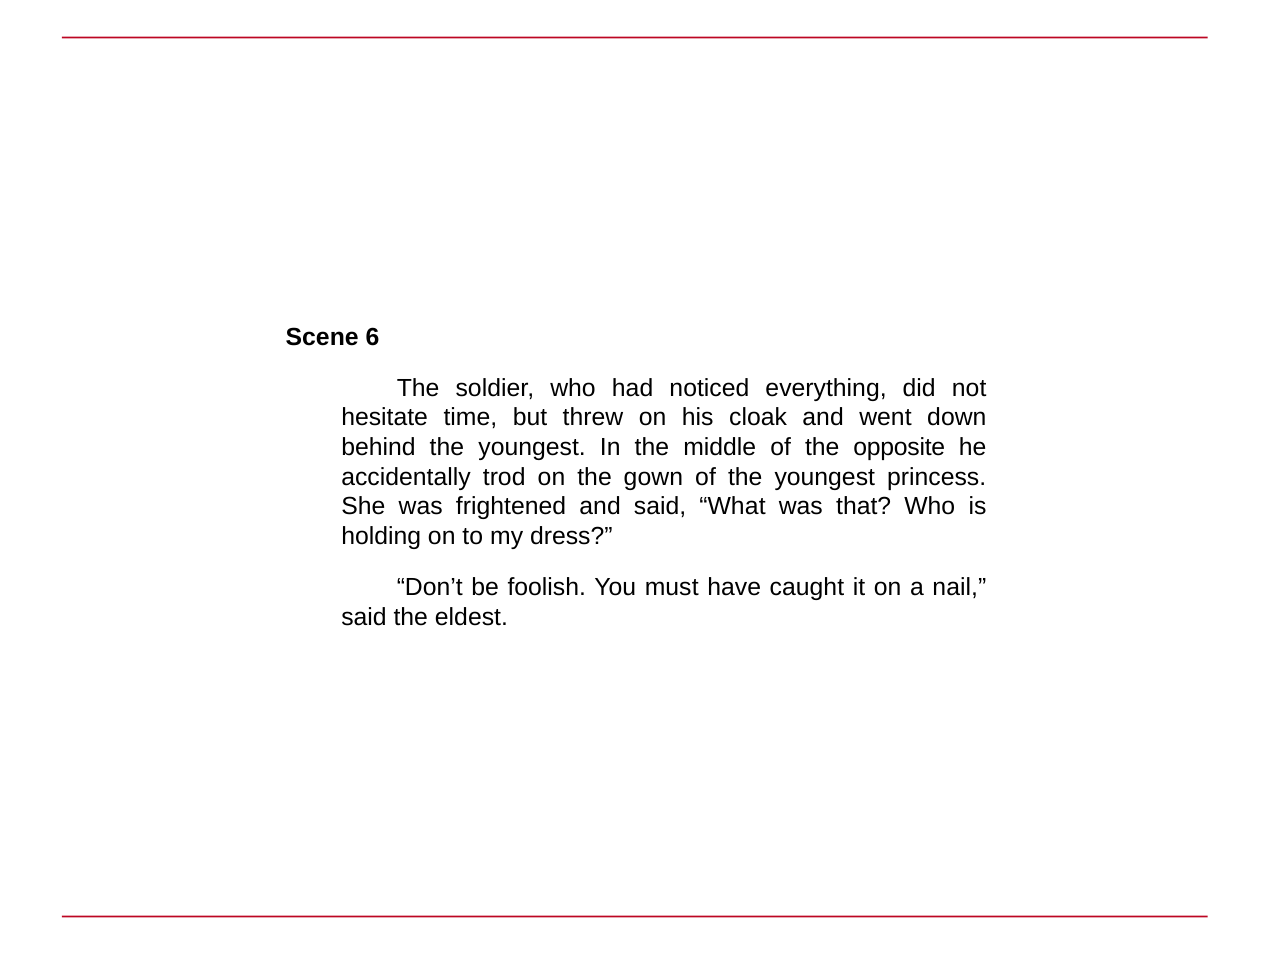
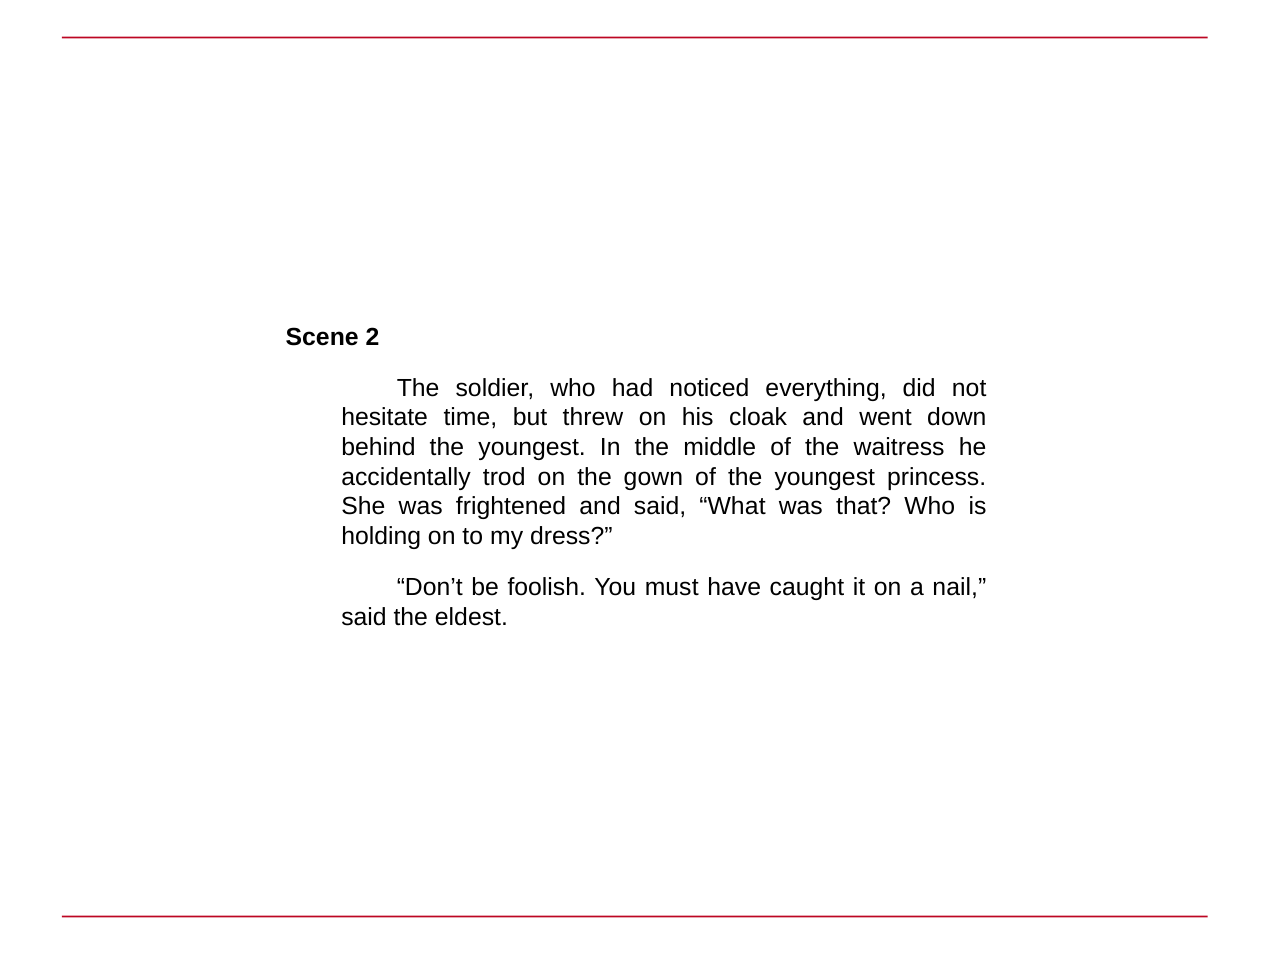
6: 6 -> 2 (372, 337)
opposite: opposite -> waitress (899, 448)
